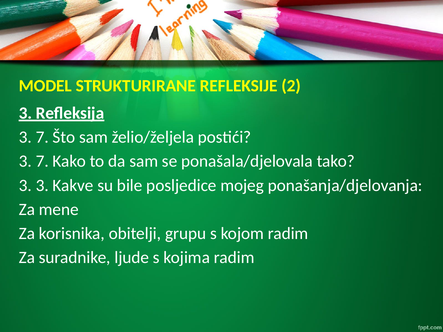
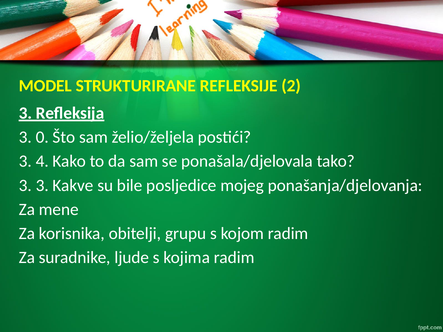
7: 7 -> 0 (42, 137)
7: 7 -> 4 (42, 161)
